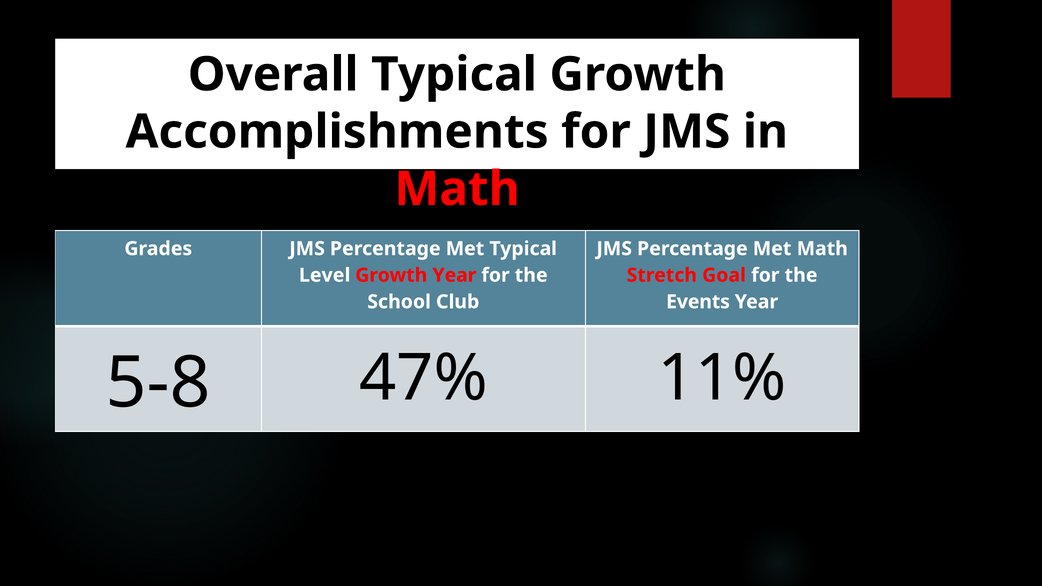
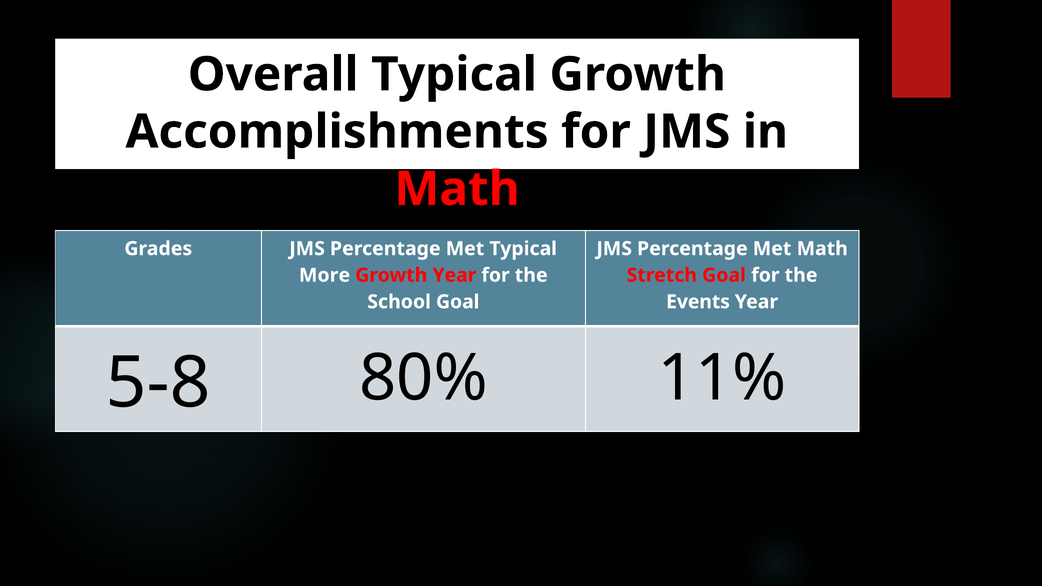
Level: Level -> More (325, 275)
School Club: Club -> Goal (458, 302)
47%: 47% -> 80% (423, 378)
